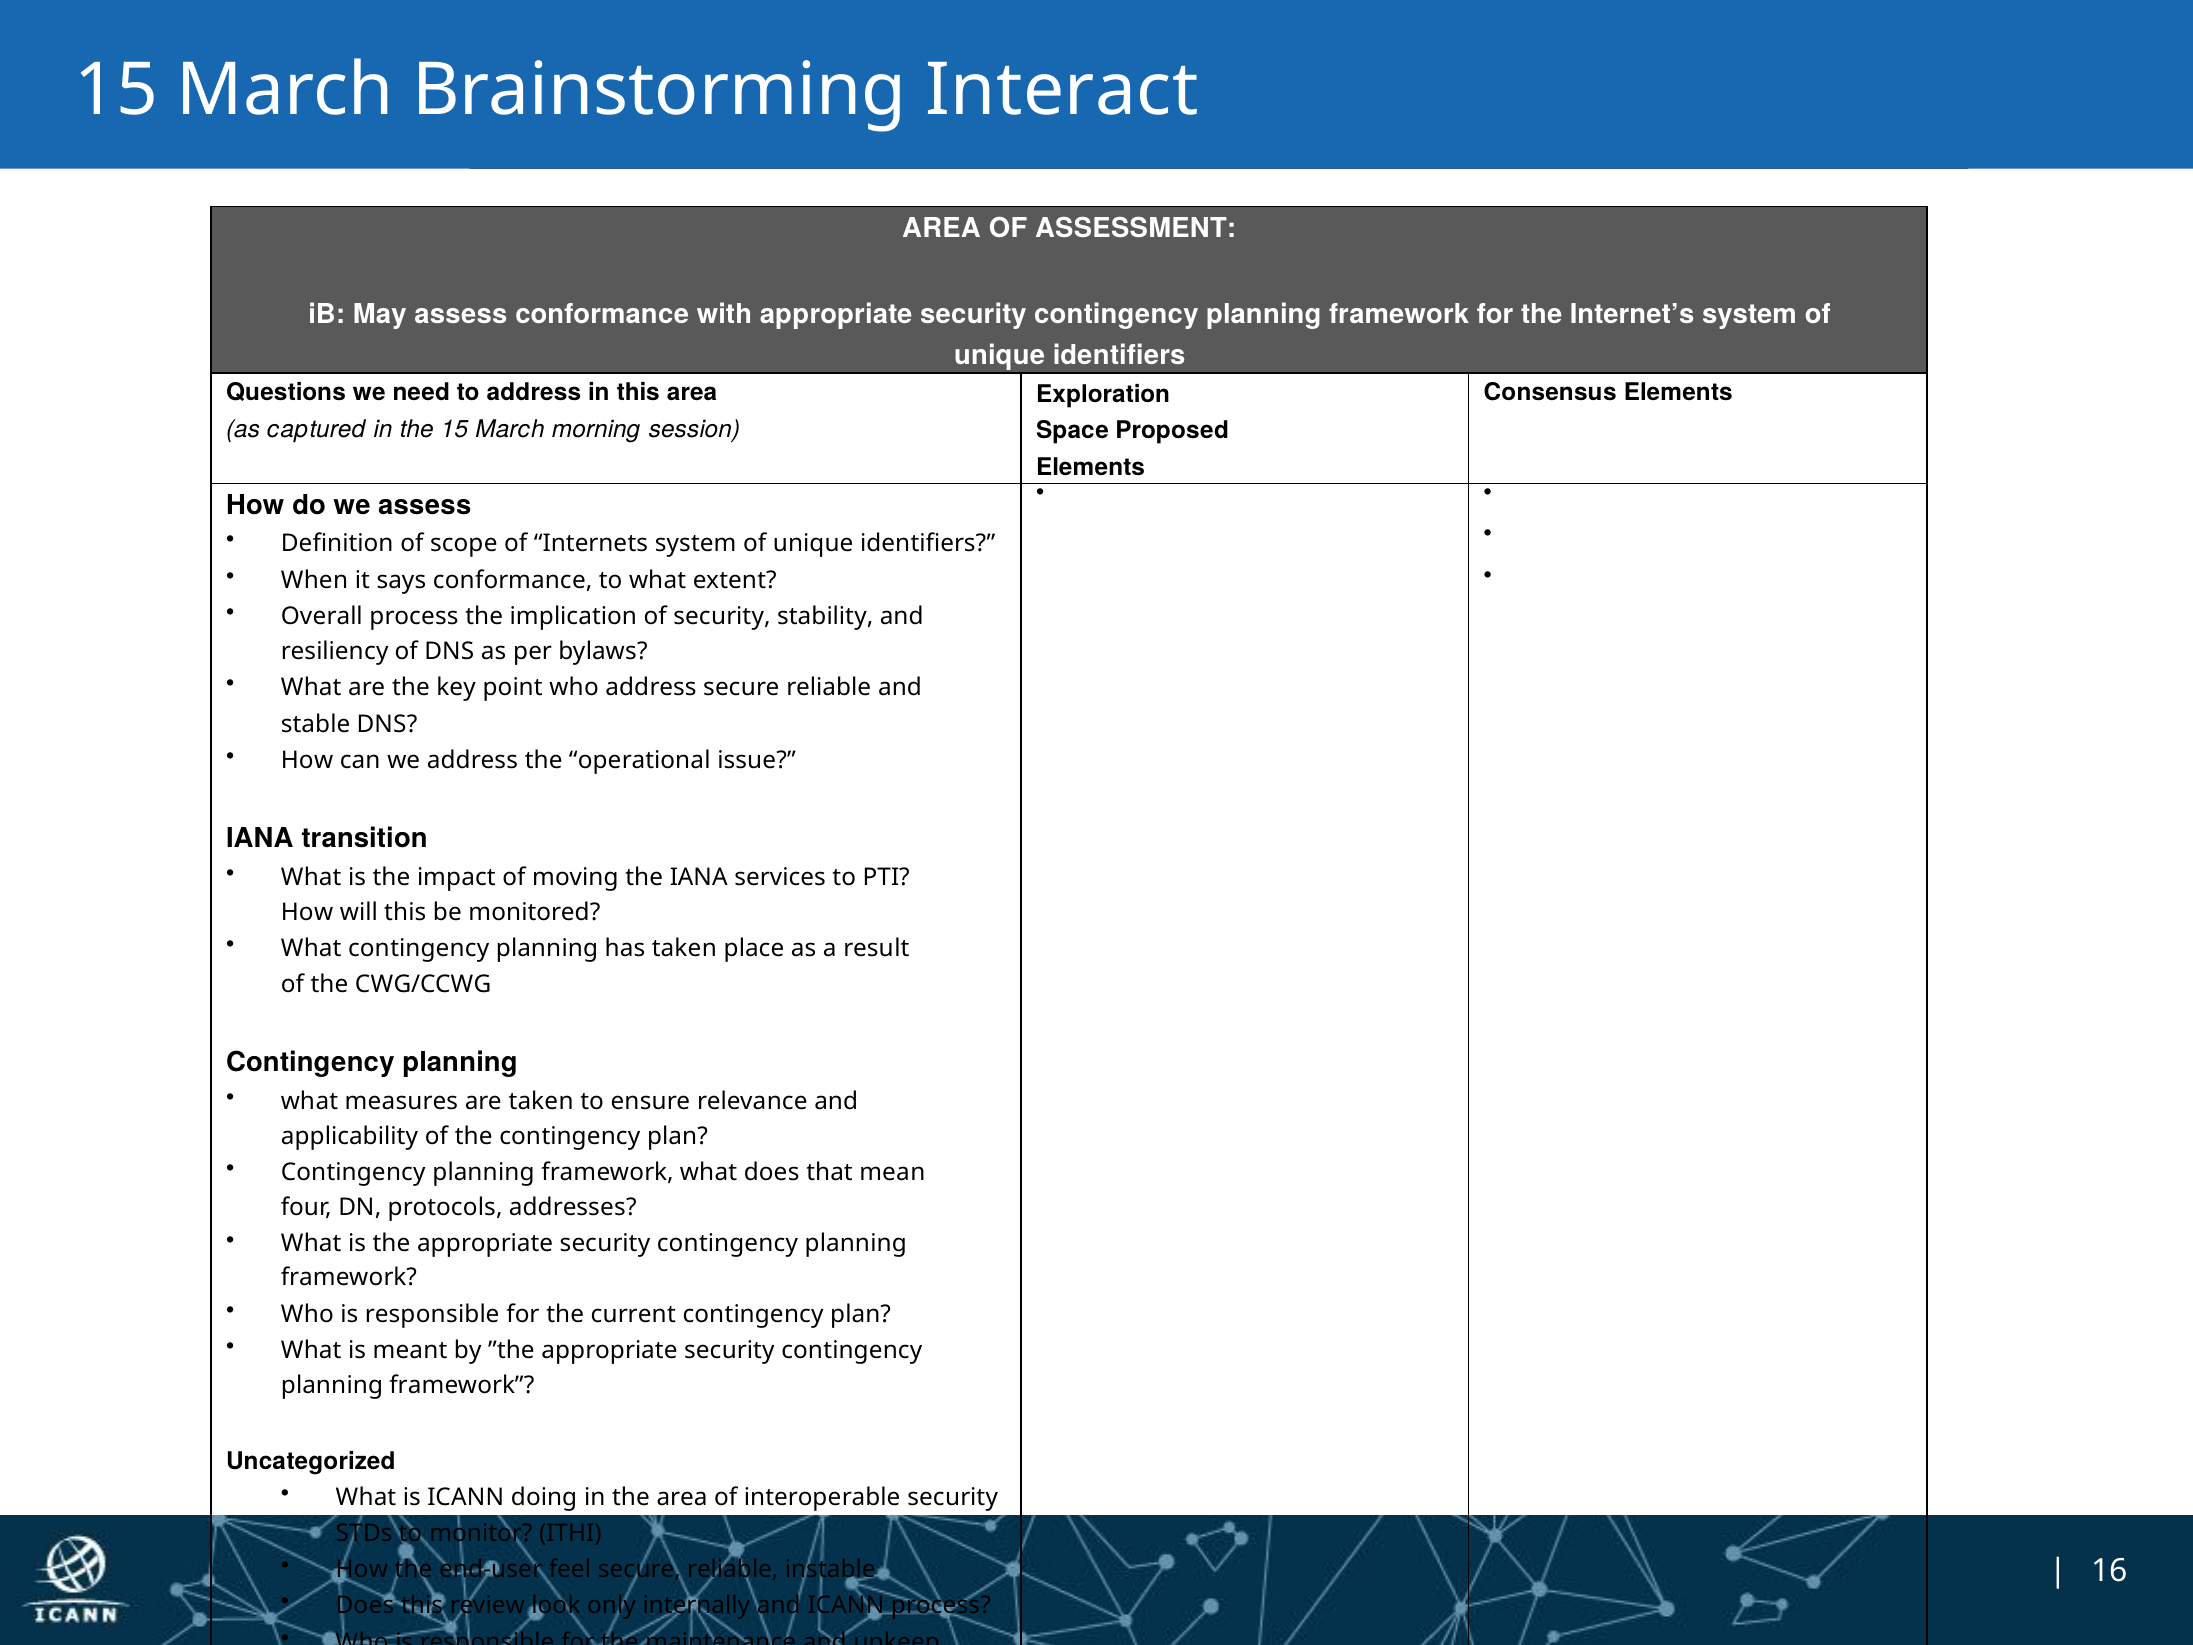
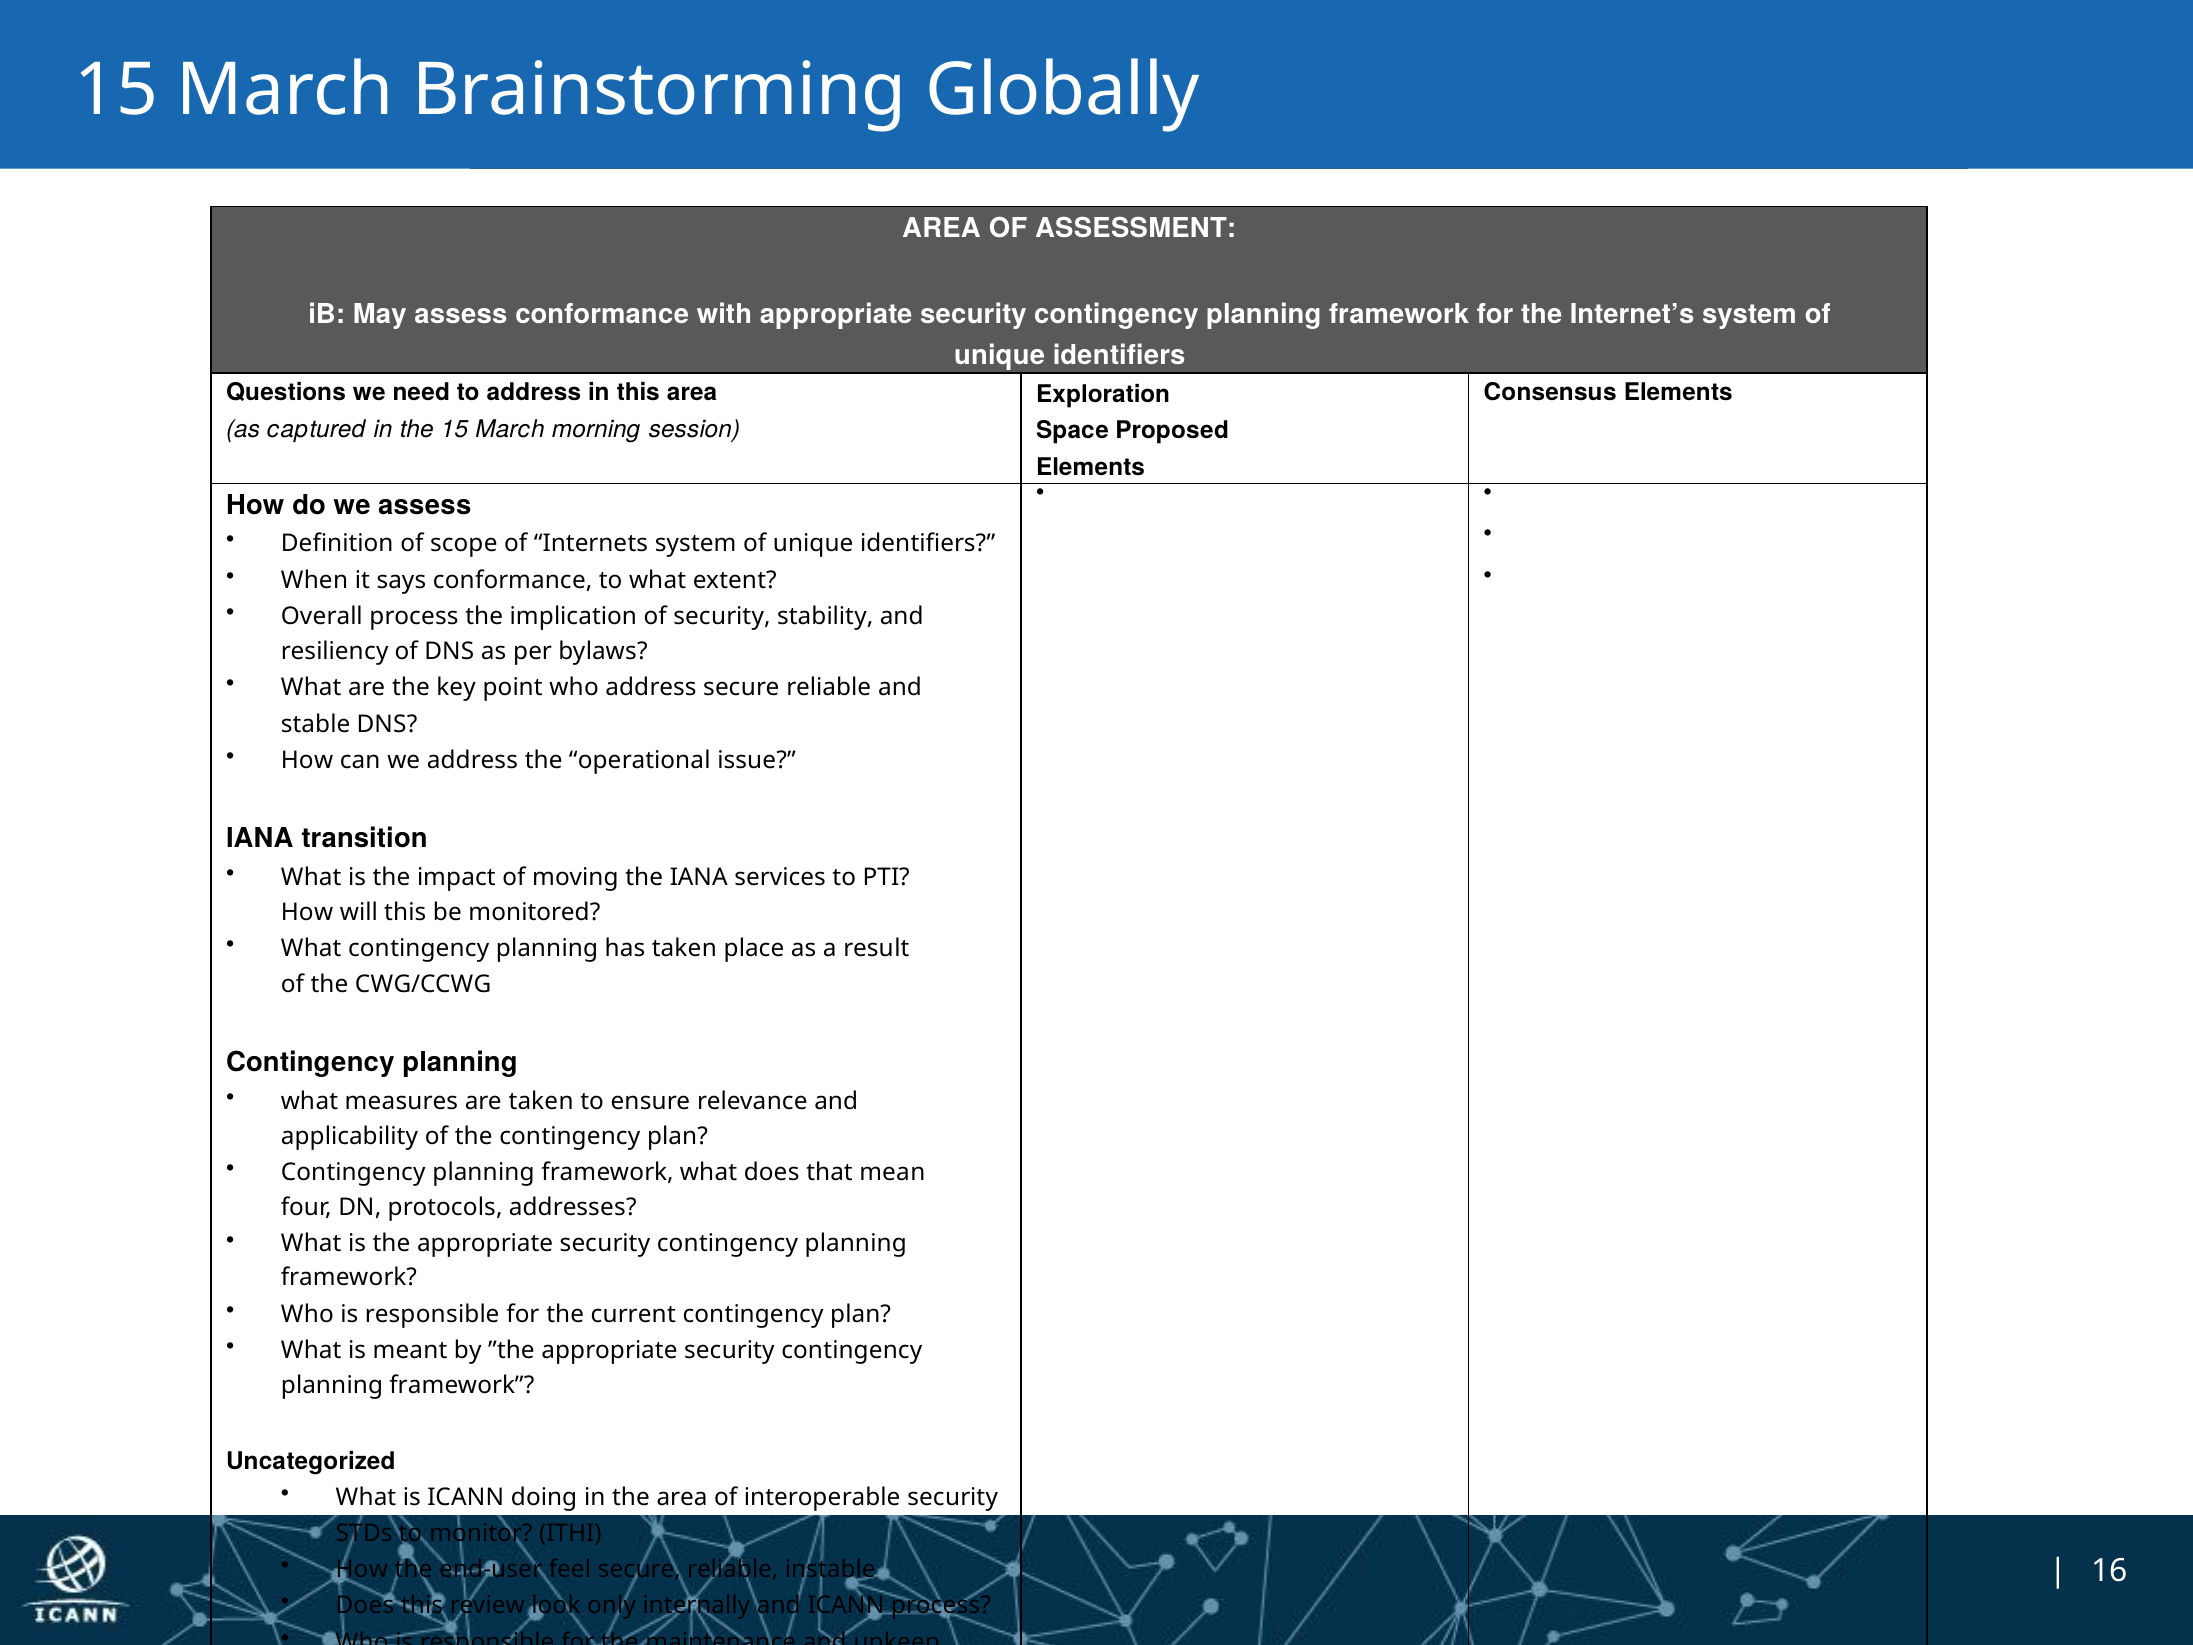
Interact: Interact -> Globally (1063, 90)
